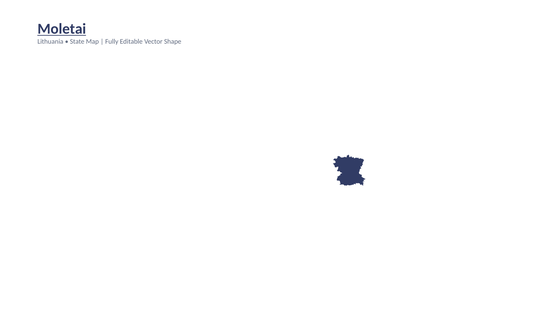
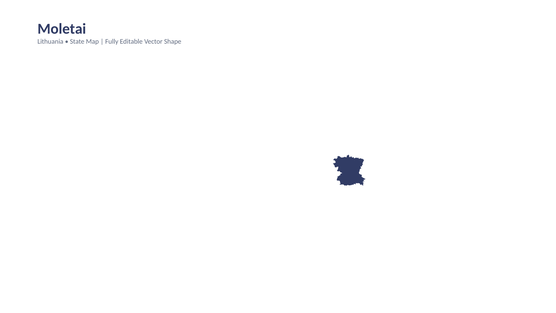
Moletai underline: present -> none (62, 29)
